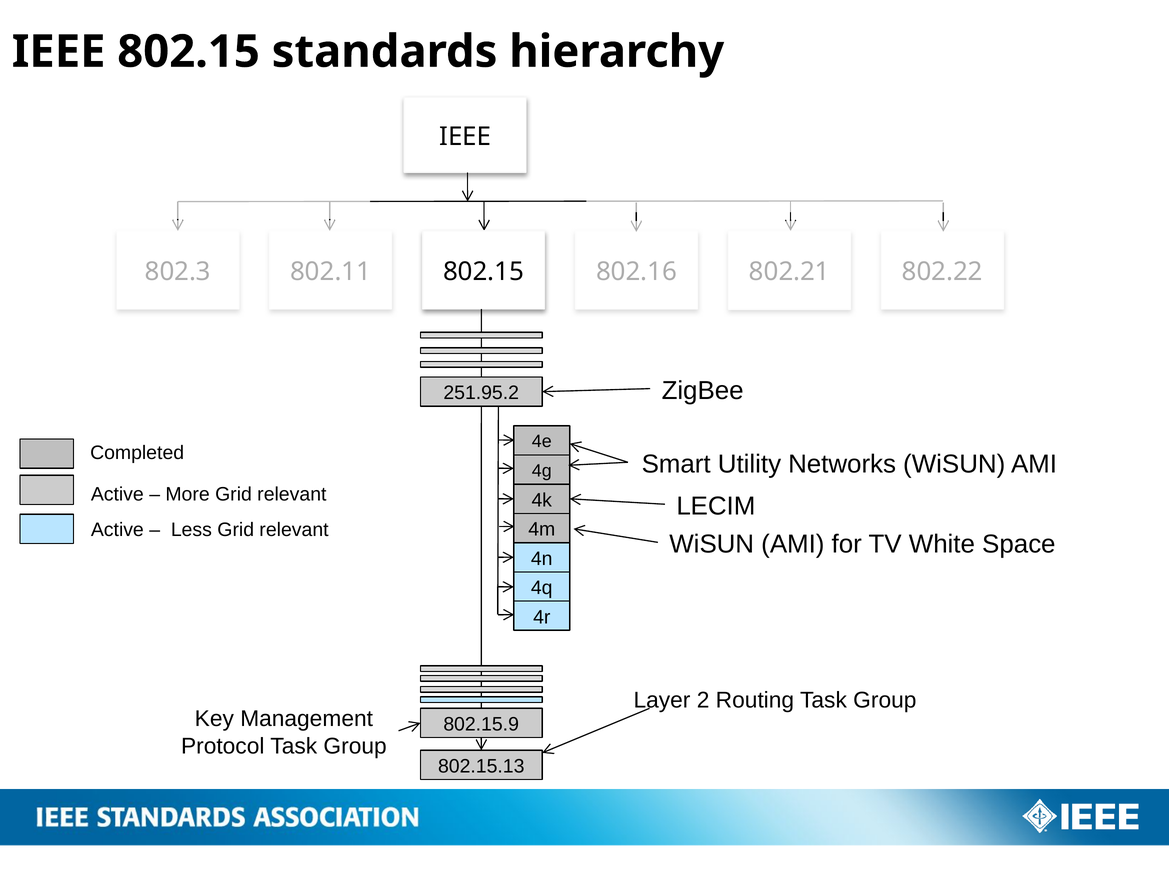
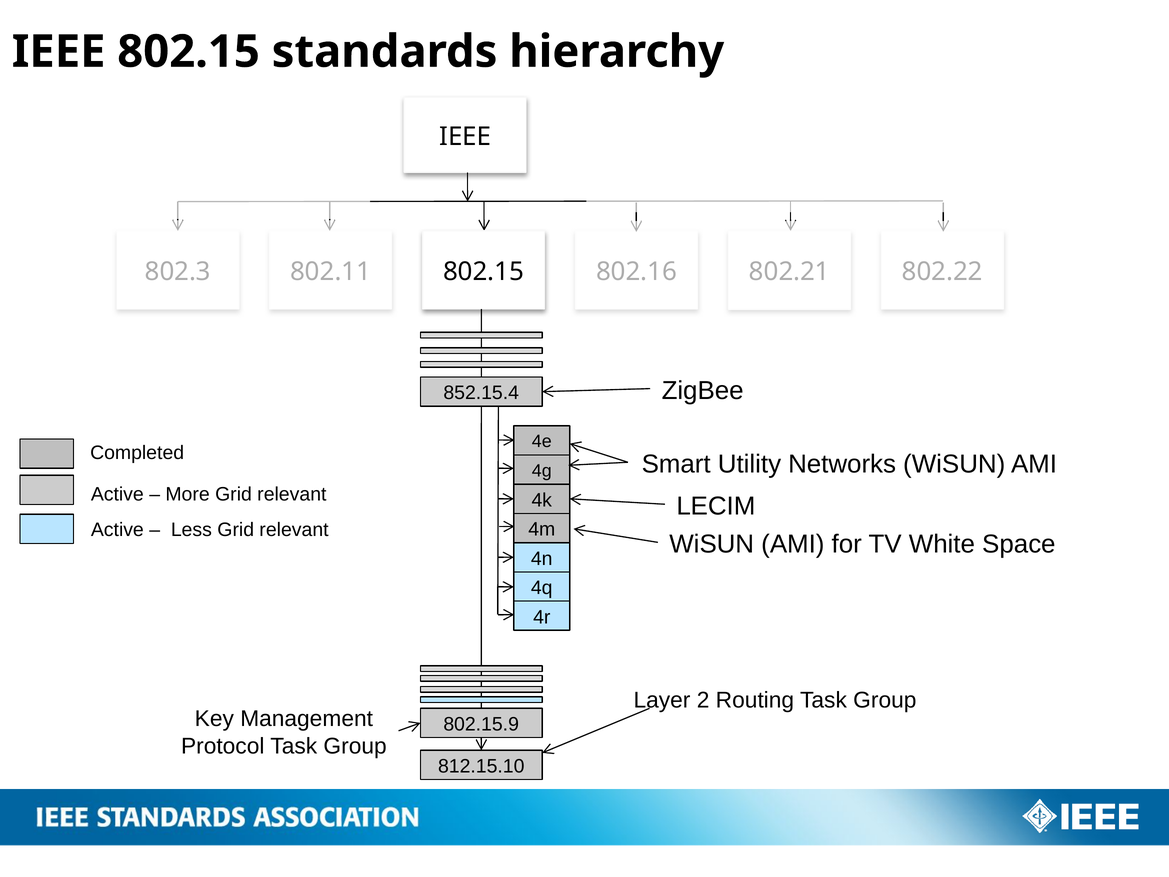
251.95.2: 251.95.2 -> 852.15.4 (481, 393)
802.15.13: 802.15.13 -> 812.15.10 (481, 766)
